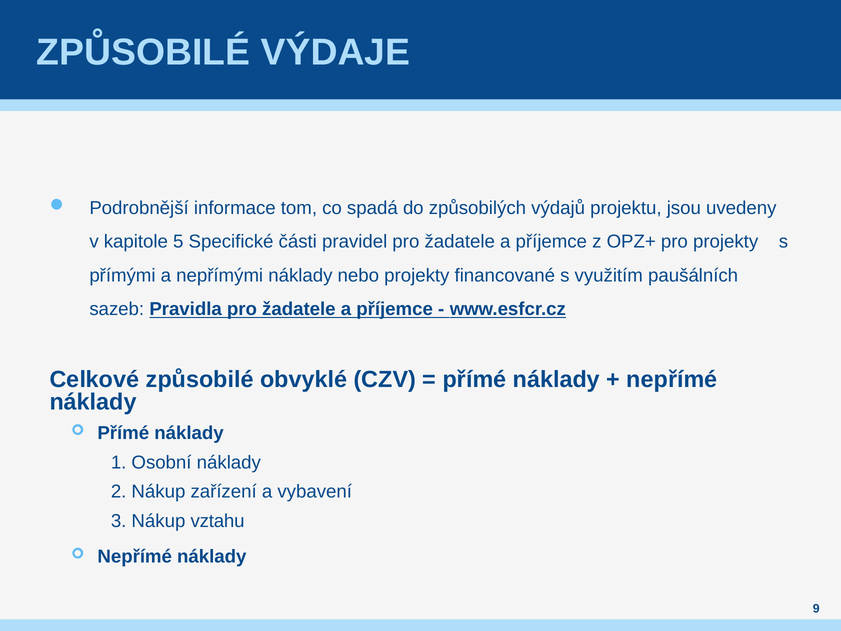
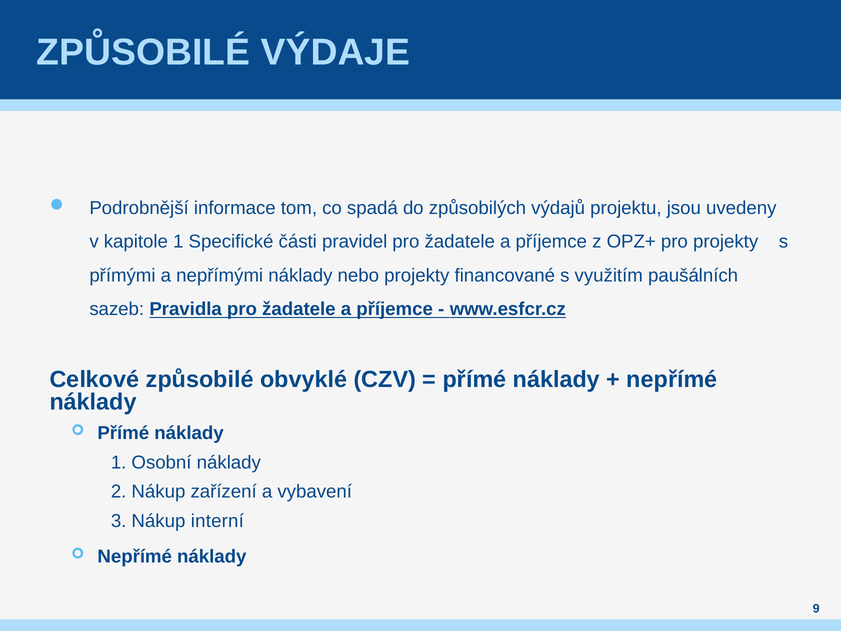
kapitole 5: 5 -> 1 (178, 242)
vztahu: vztahu -> interní (217, 521)
